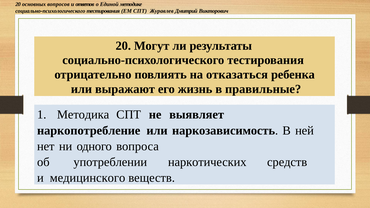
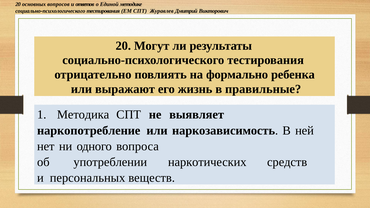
отказаться: отказаться -> формально (237, 75)
медицинского: медицинского -> персональных (88, 178)
